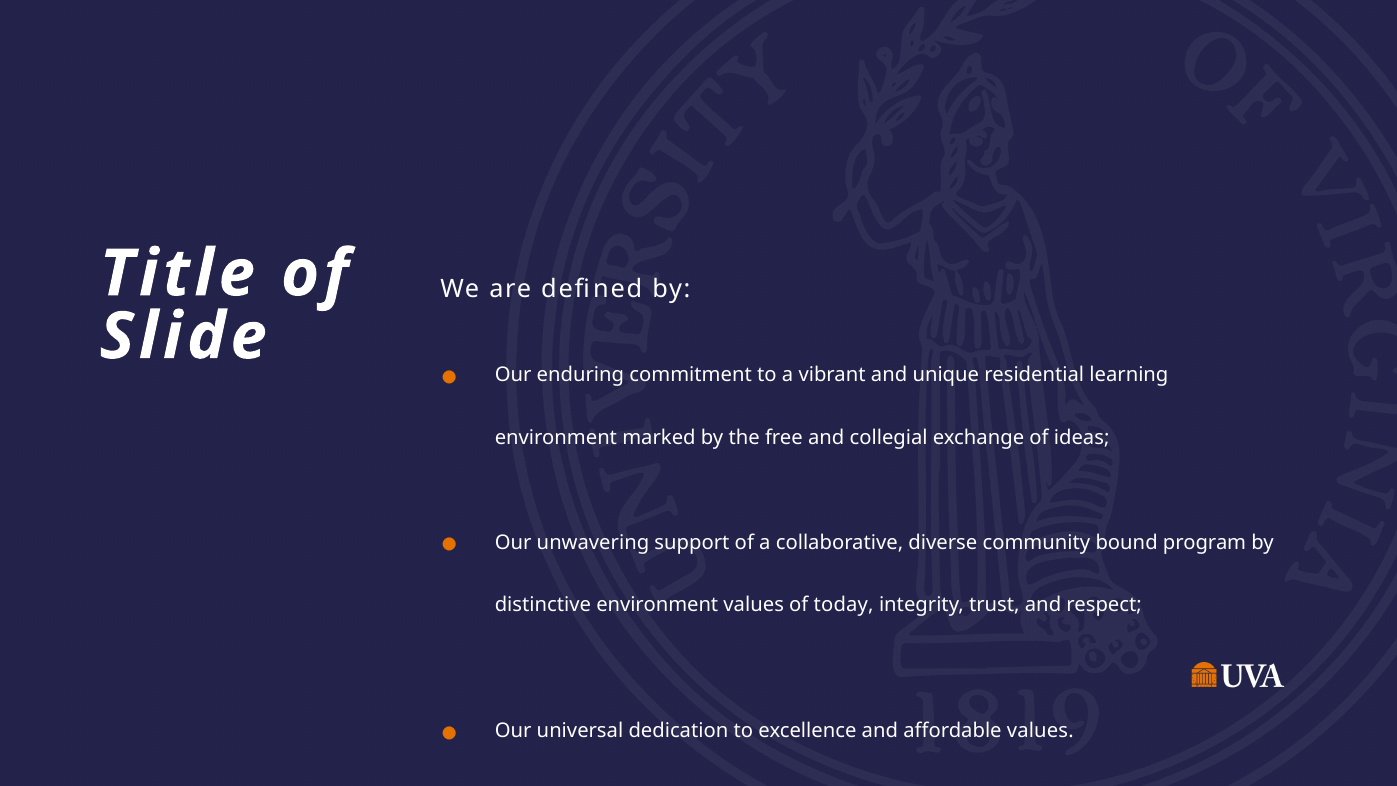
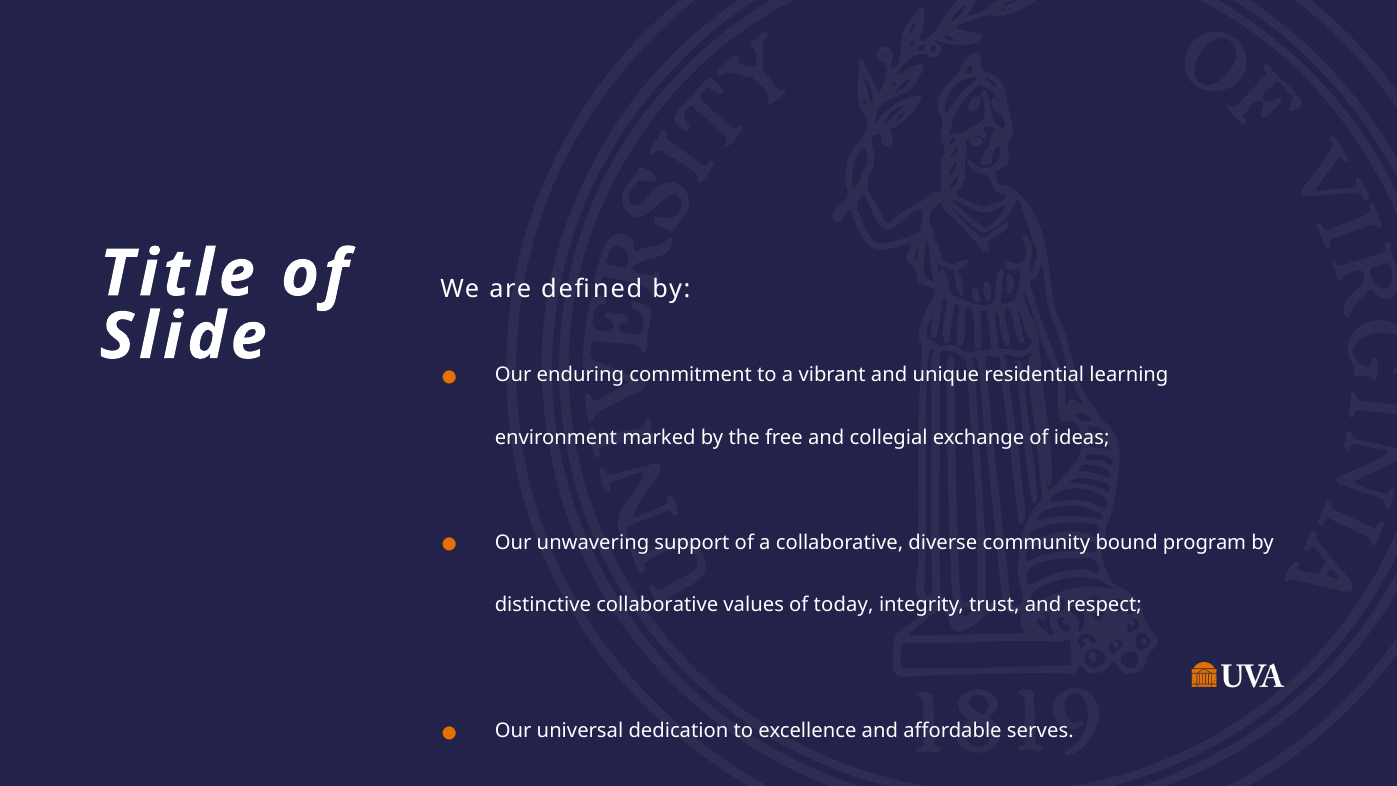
distinctive environment: environment -> collaborative (657, 605)
affordable values: values -> serves (1040, 731)
